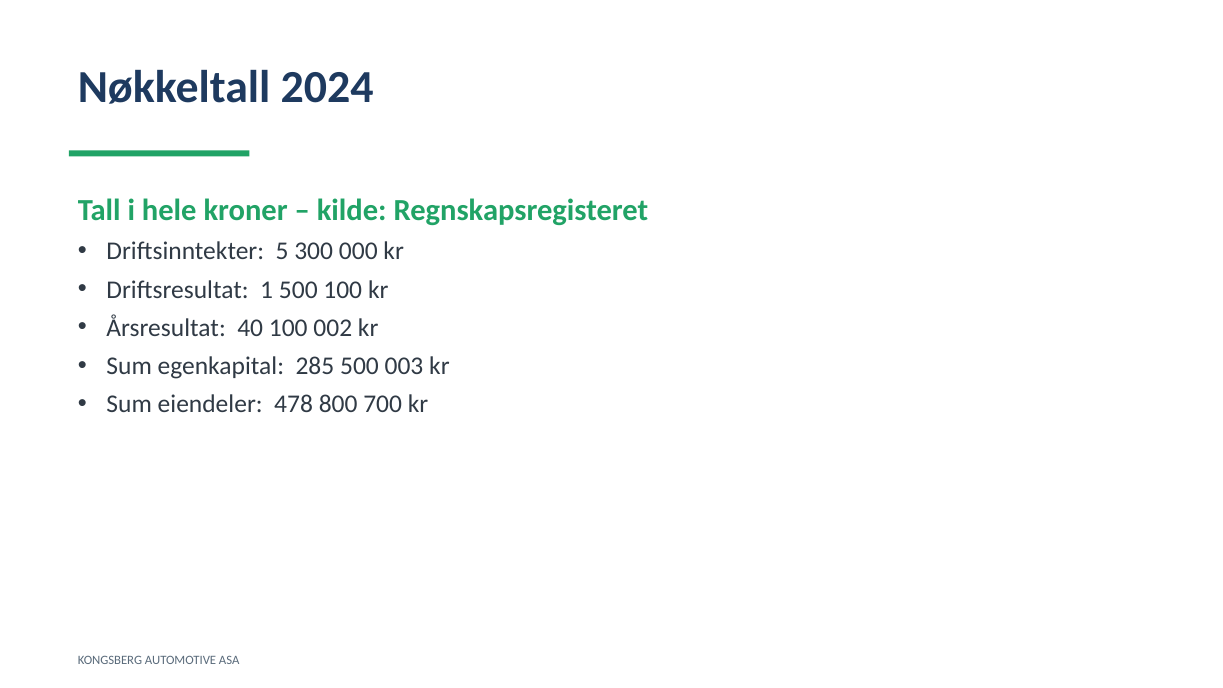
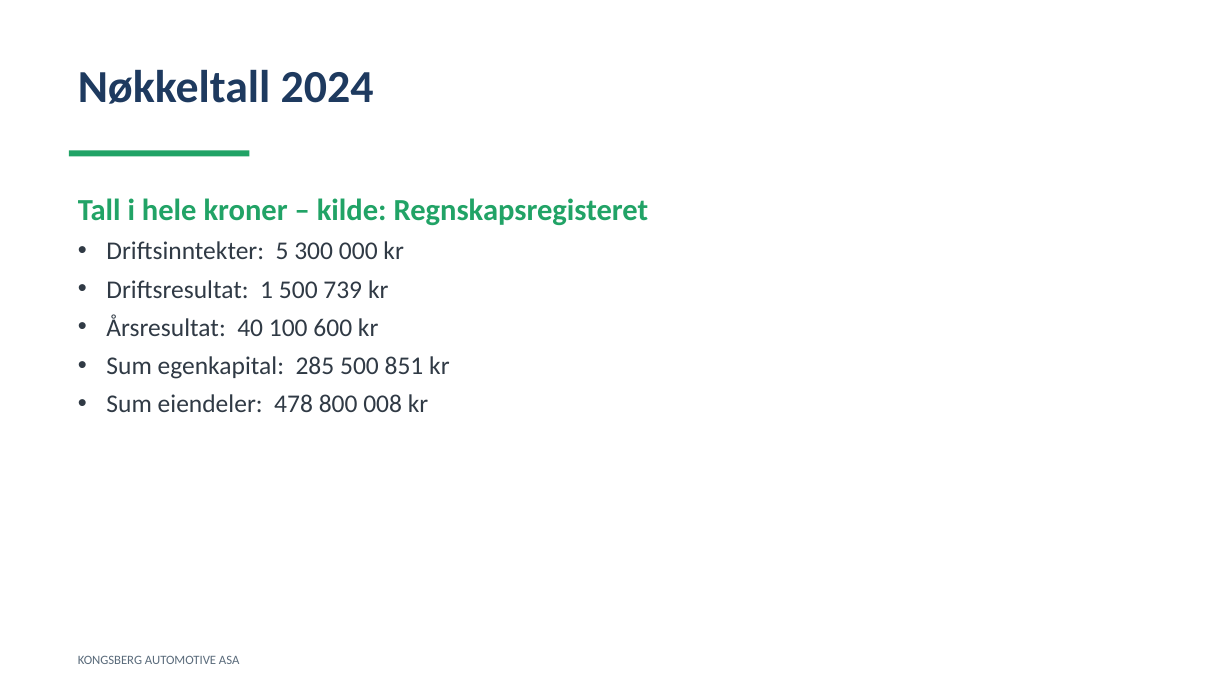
500 100: 100 -> 739 (343, 290)
002: 002 -> 600 (333, 328)
003: 003 -> 851 (404, 366)
700: 700 -> 008 (383, 404)
